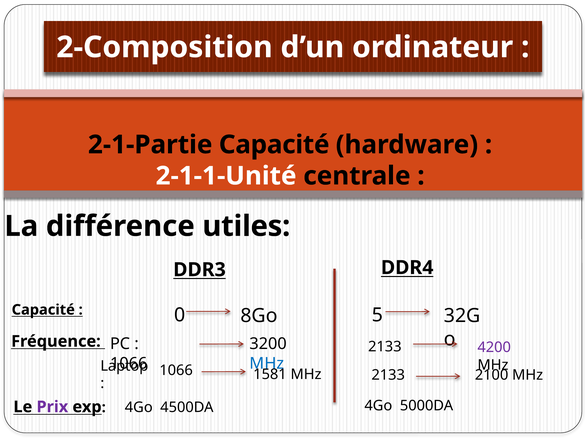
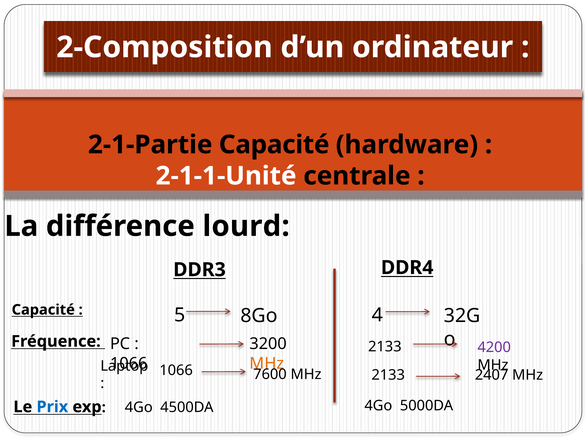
utiles: utiles -> lourd (246, 226)
0: 0 -> 5 (180, 316)
5: 5 -> 4 (377, 316)
MHz colour: blue -> orange (267, 364)
1581: 1581 -> 7600 (270, 375)
2100: 2100 -> 2407 (492, 375)
Prix colour: purple -> blue (52, 407)
